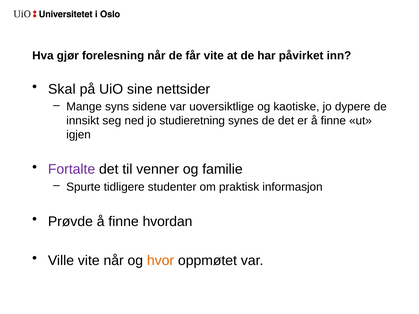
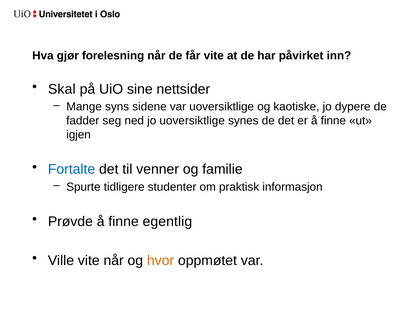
innsikt: innsikt -> fadder (83, 121)
jo studieretning: studieretning -> uoversiktlige (192, 121)
Fortalte colour: purple -> blue (72, 169)
hvordan: hvordan -> egentlig (167, 222)
